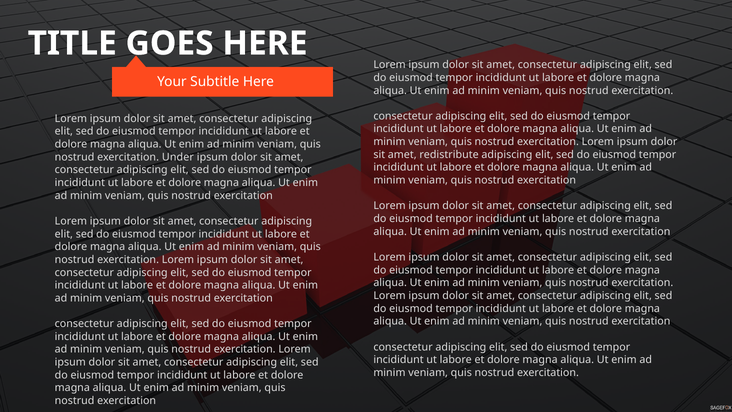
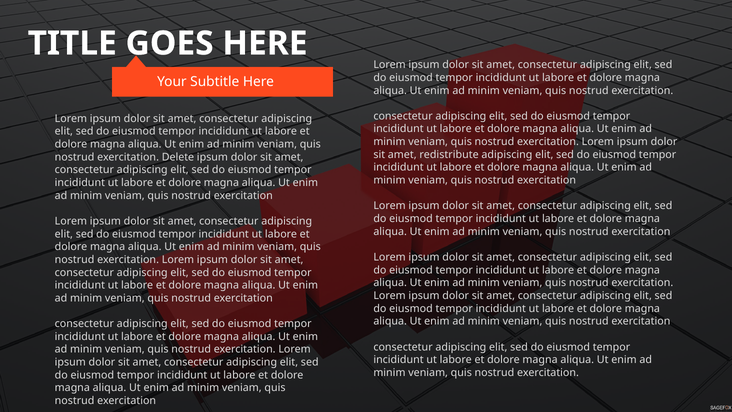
Under: Under -> Delete (178, 157)
